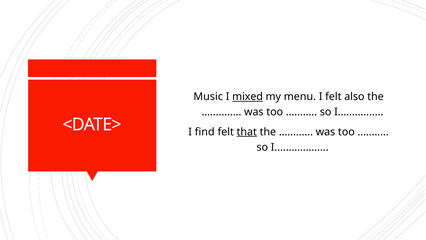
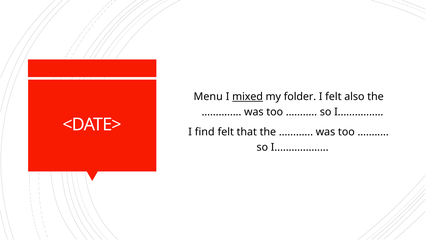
Music: Music -> Menu (208, 97)
menu: menu -> folder (300, 97)
that underline: present -> none (247, 132)
